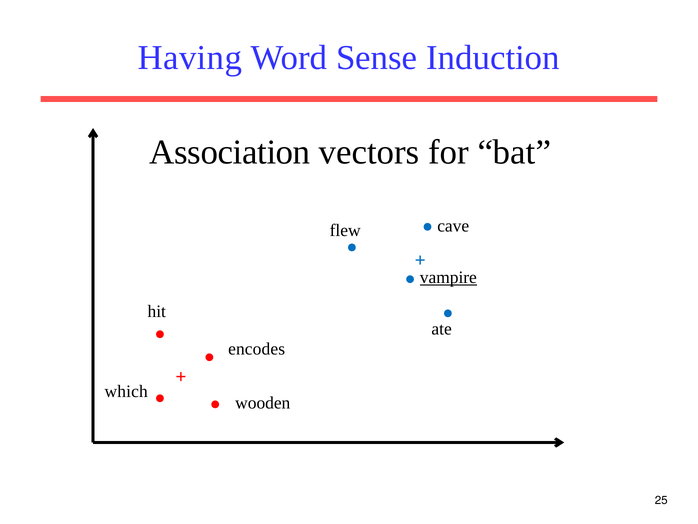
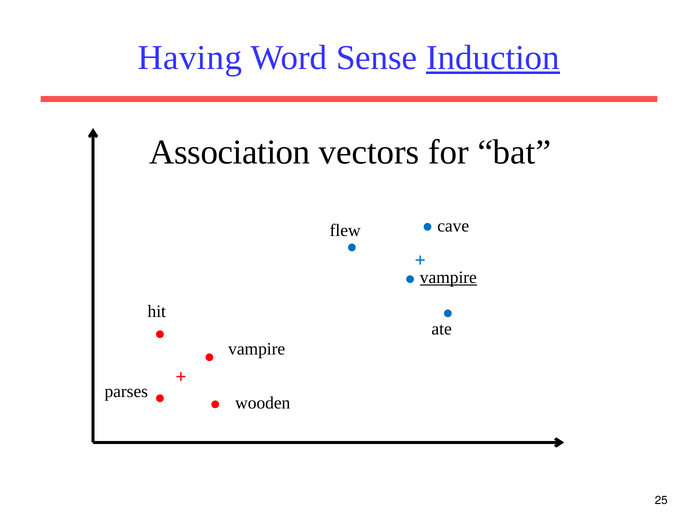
Induction underline: none -> present (493, 58)
encodes: encodes -> vampire (257, 348)
which: which -> parses (126, 391)
